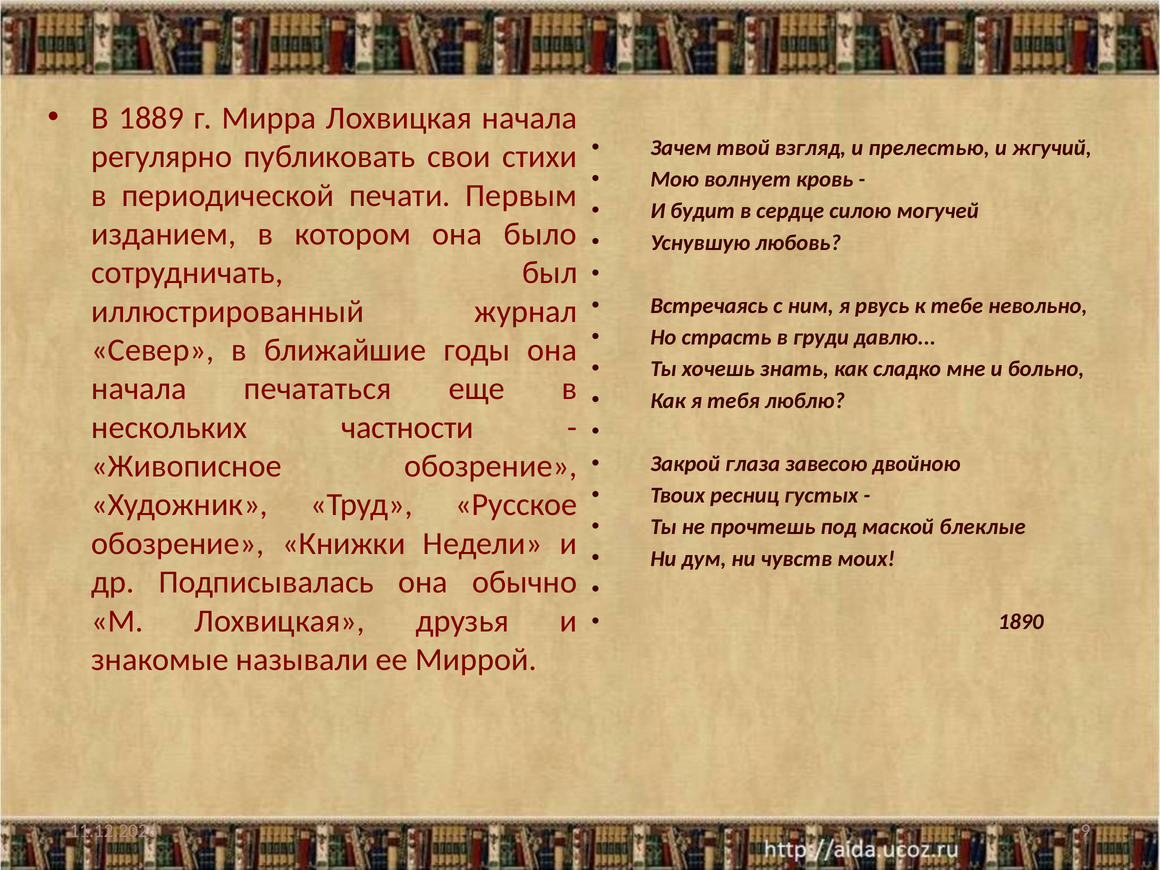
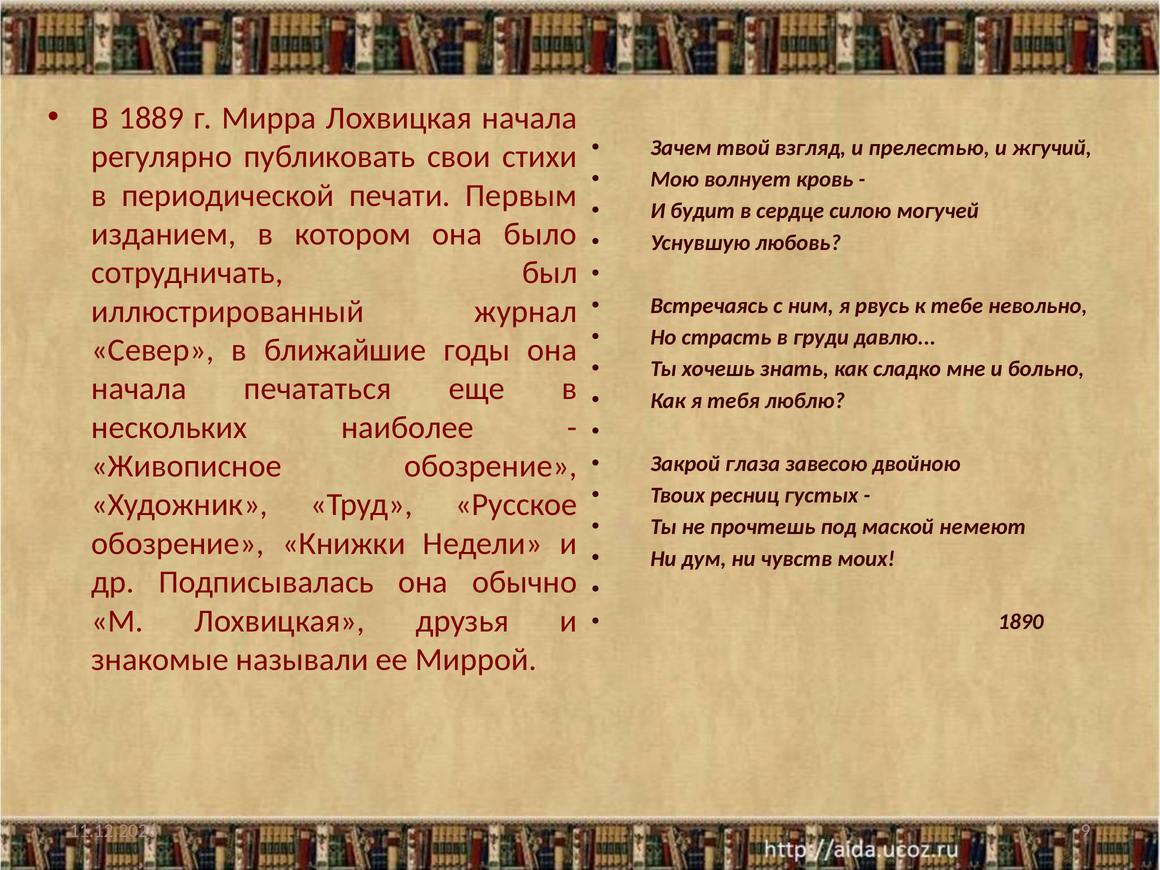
частности: частности -> наиболее (407, 427)
блеклые: блеклые -> немеют (982, 527)
